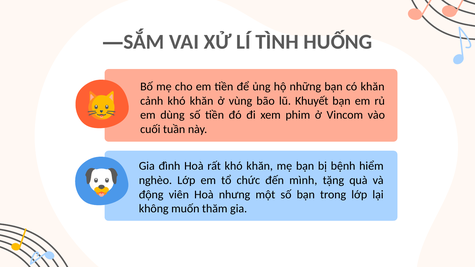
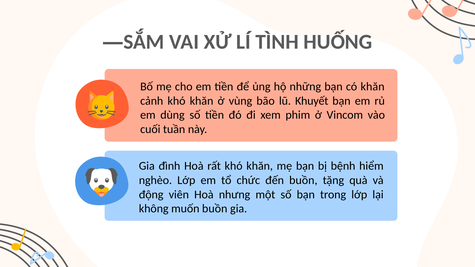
đến mình: mình -> buồn (303, 180)
muốn thăm: thăm -> buồn (215, 209)
